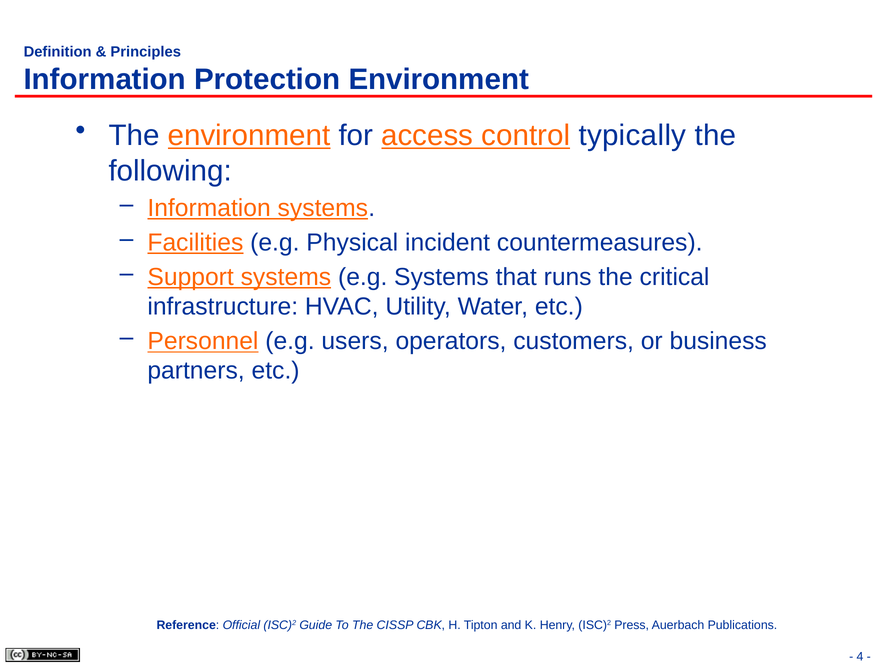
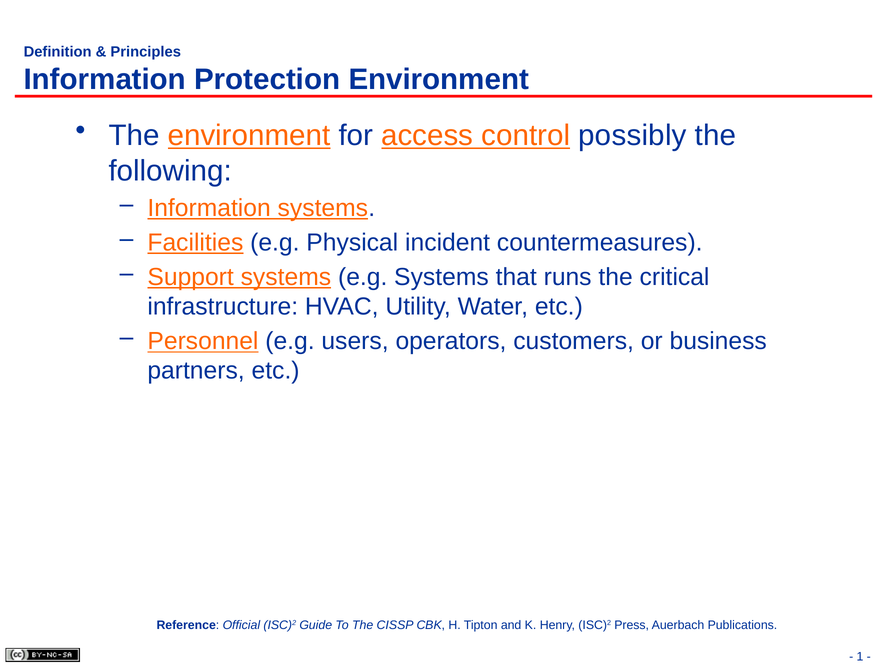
typically: typically -> possibly (632, 135)
4: 4 -> 1 (860, 656)
